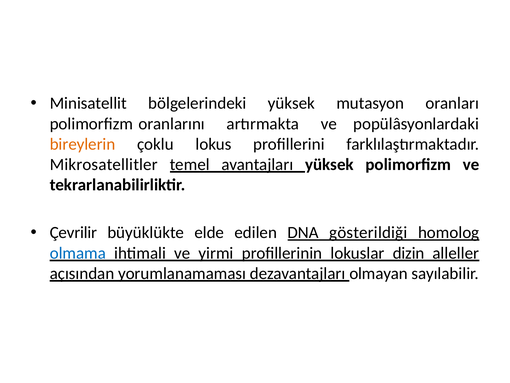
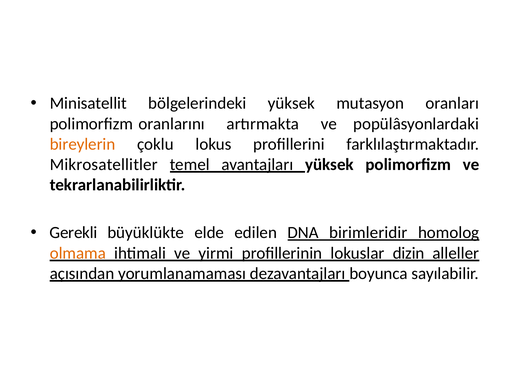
Çevrilir: Çevrilir -> Gerekli (73, 232)
gösterildiği: gösterildiği -> birimleridir (368, 232)
olmama colour: blue -> orange (78, 253)
olmayan: olmayan -> boyunca (379, 273)
